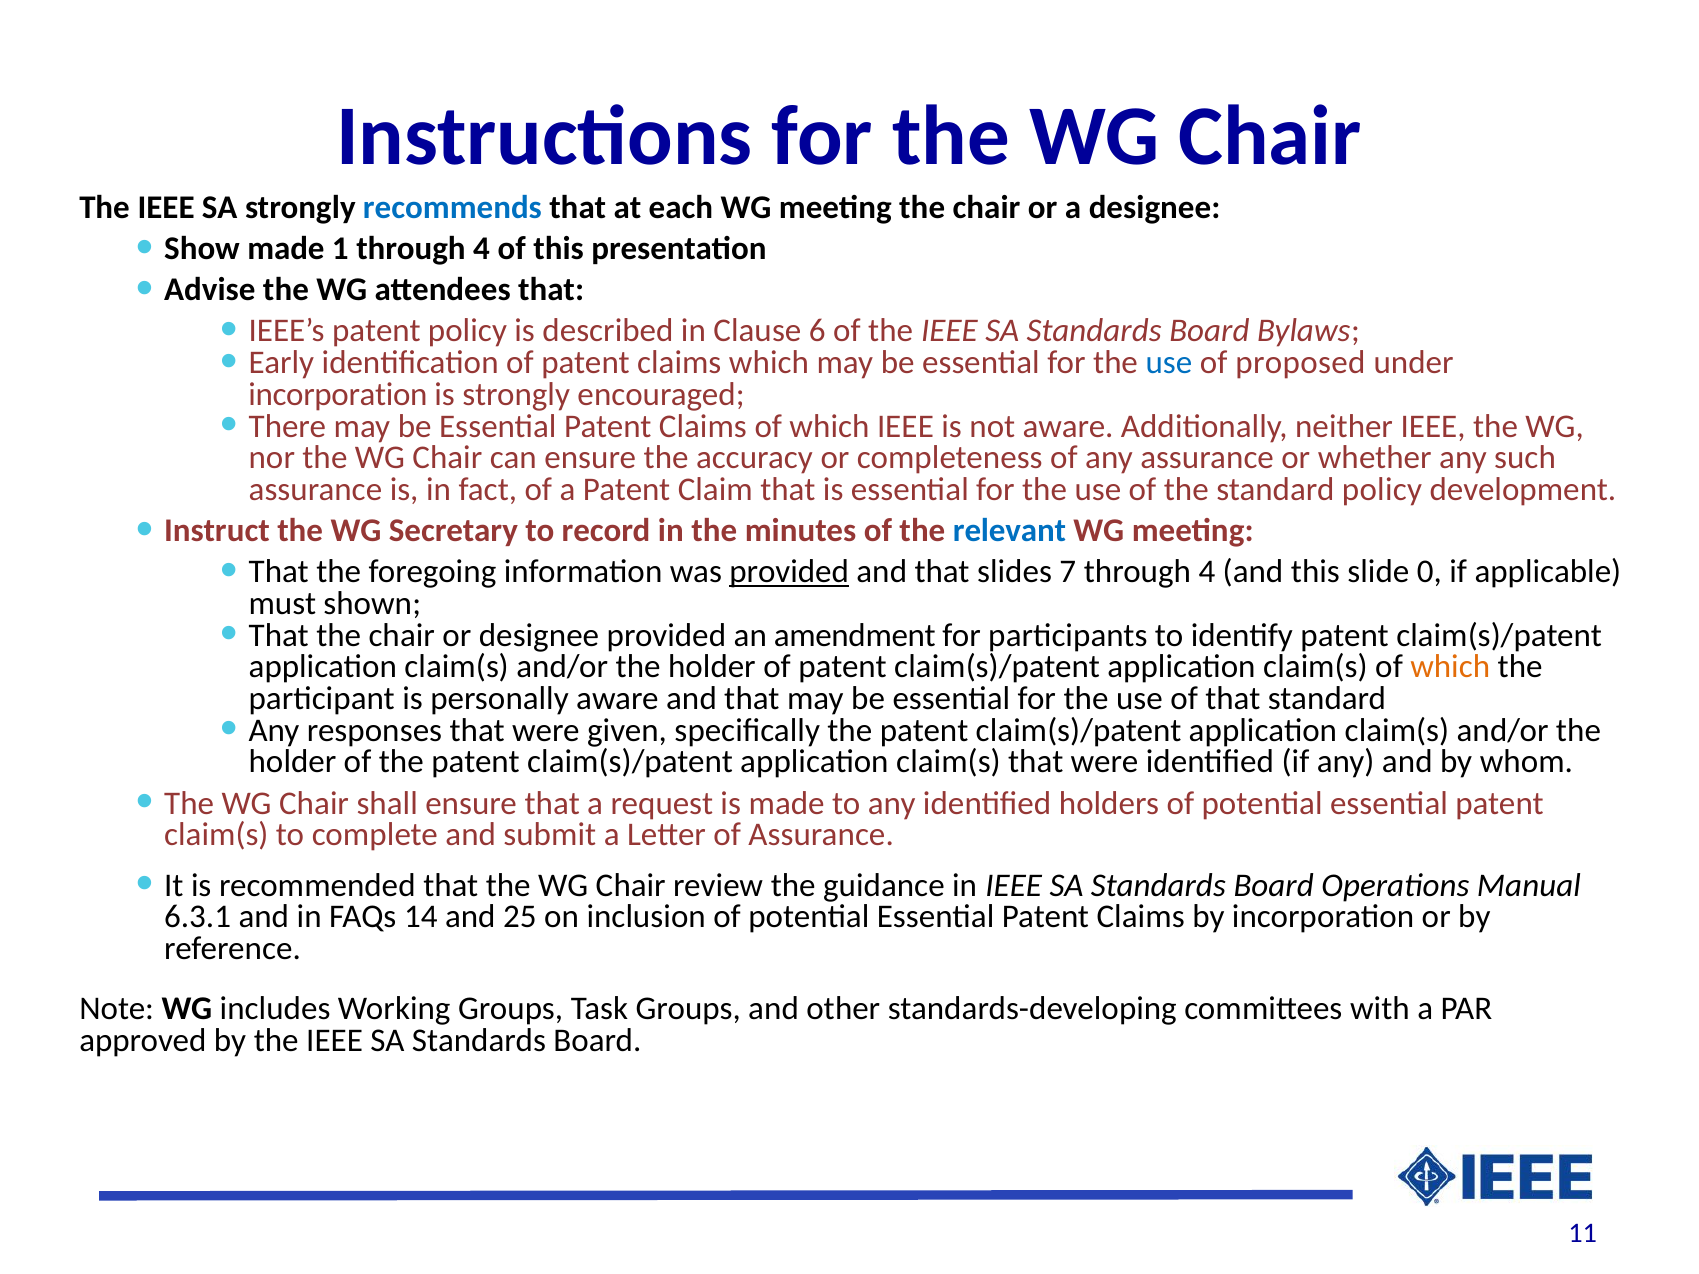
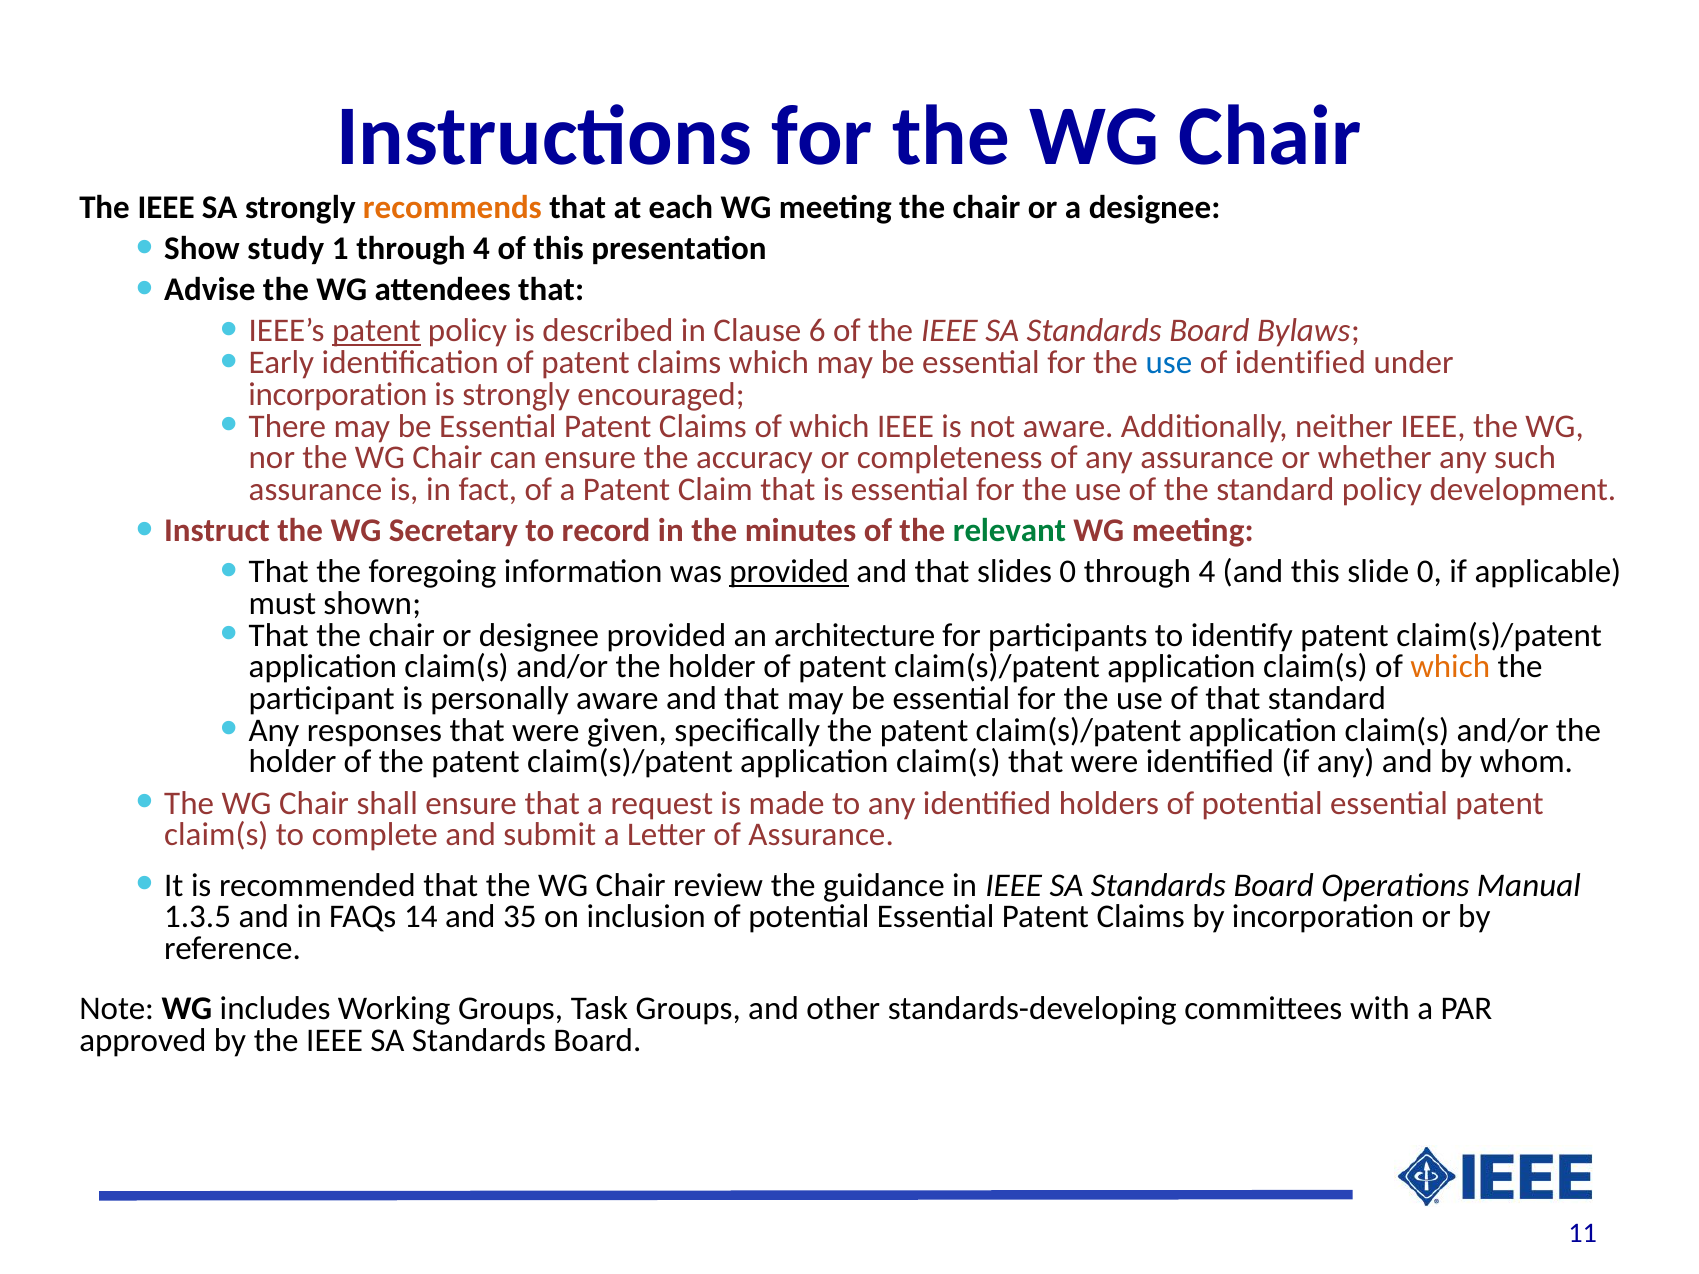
recommends colour: blue -> orange (452, 208)
Show made: made -> study (286, 249)
patent underline: none -> present (376, 331)
of proposed: proposed -> identified (1300, 363)
relevant colour: blue -> green (1009, 531)
slides 7: 7 -> 0 (1068, 572)
amendment: amendment -> architecture (855, 635)
6.3.1: 6.3.1 -> 1.3.5 (198, 917)
25: 25 -> 35 (520, 917)
